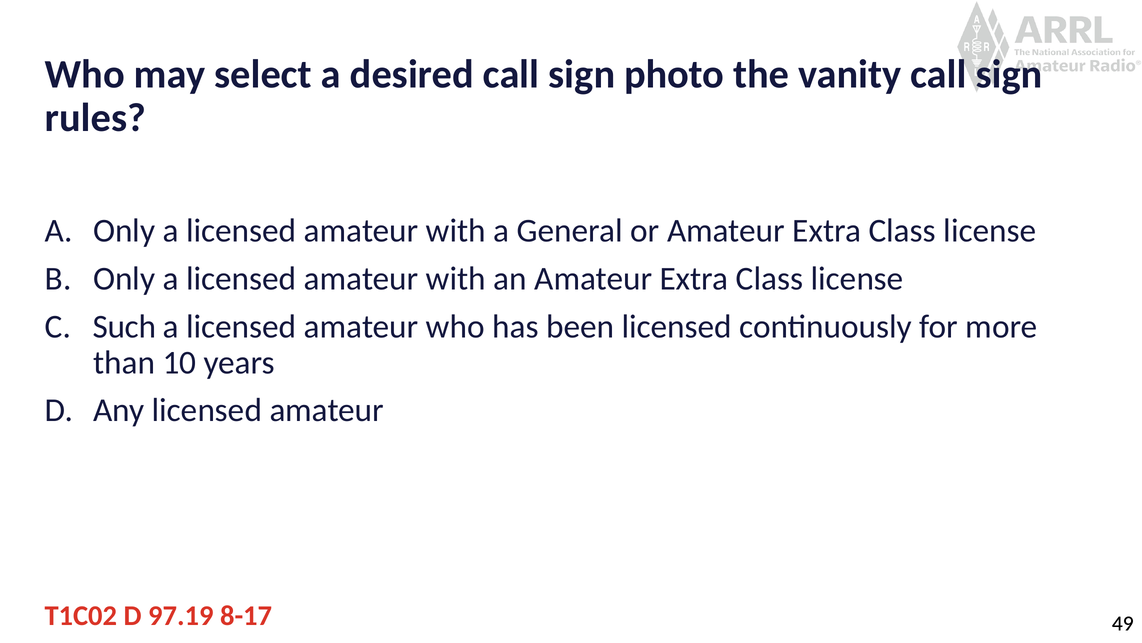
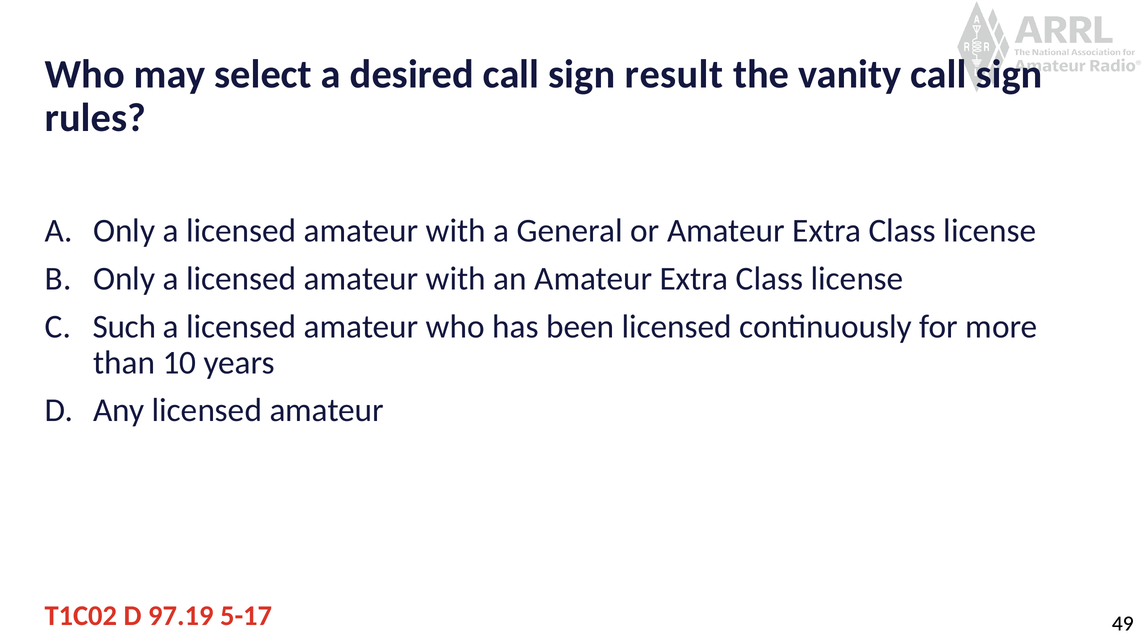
photo: photo -> result (674, 74)
8-17: 8-17 -> 5-17 (246, 615)
